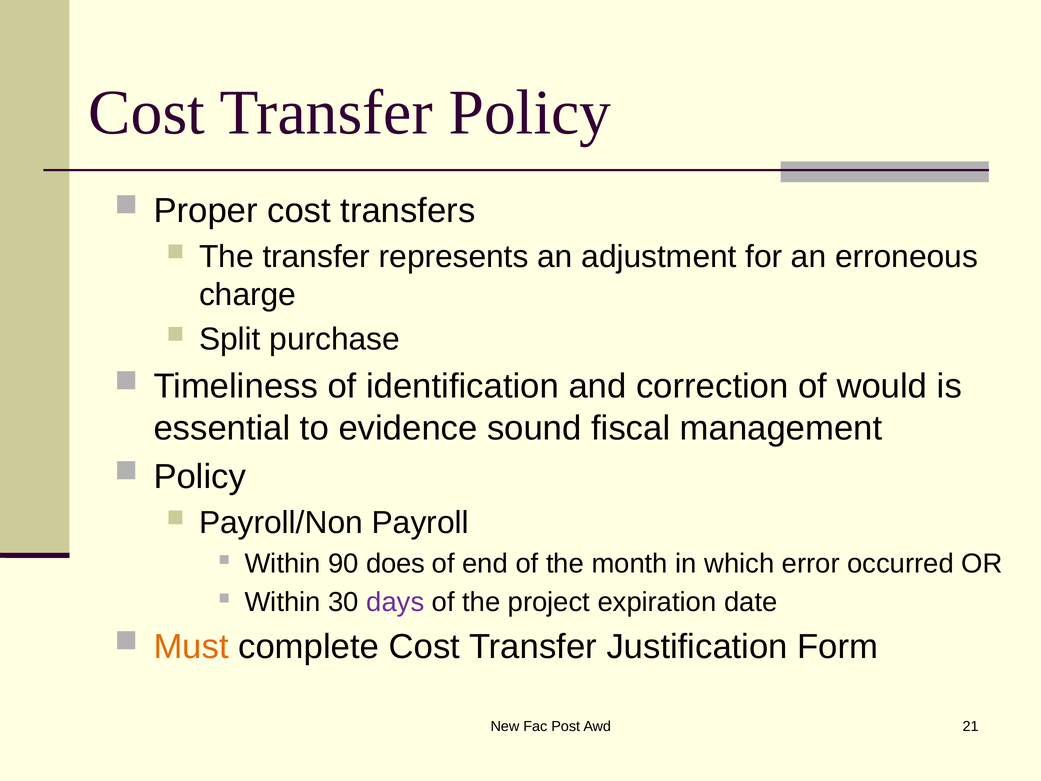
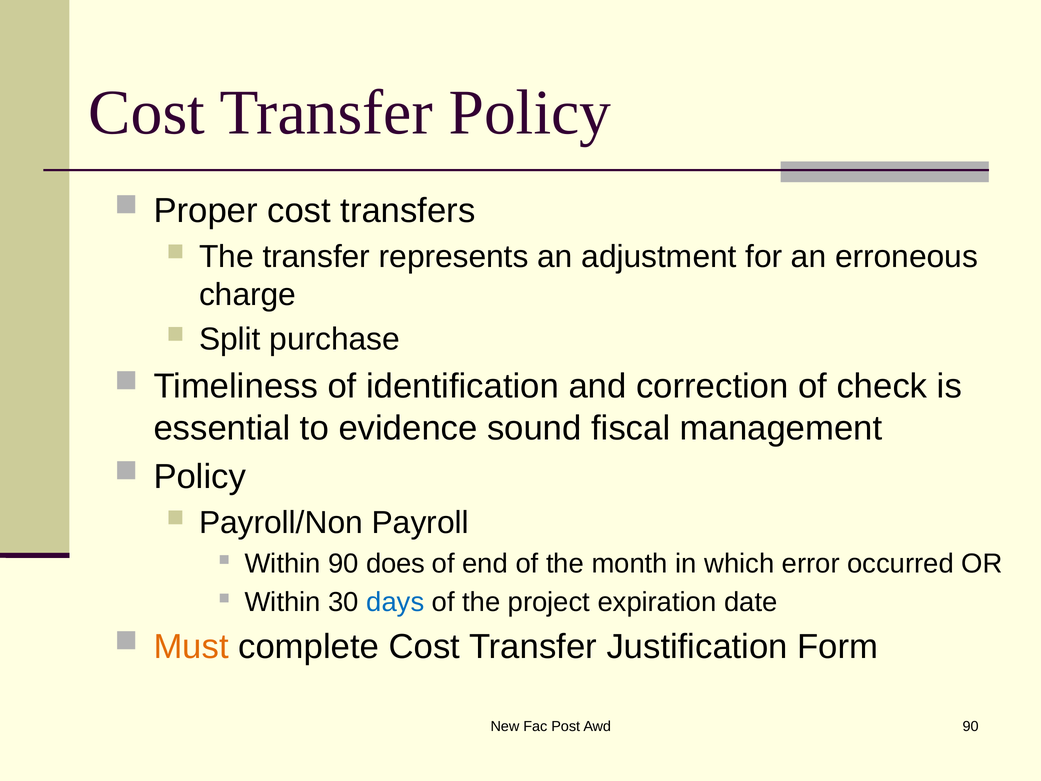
would: would -> check (882, 386)
days colour: purple -> blue (395, 602)
Awd 21: 21 -> 90 (971, 726)
